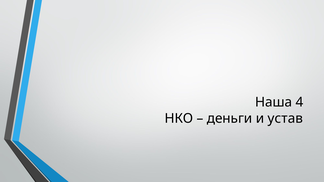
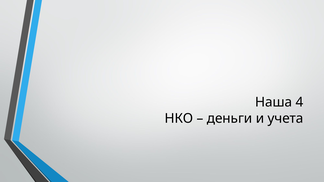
устав: устав -> учета (286, 119)
